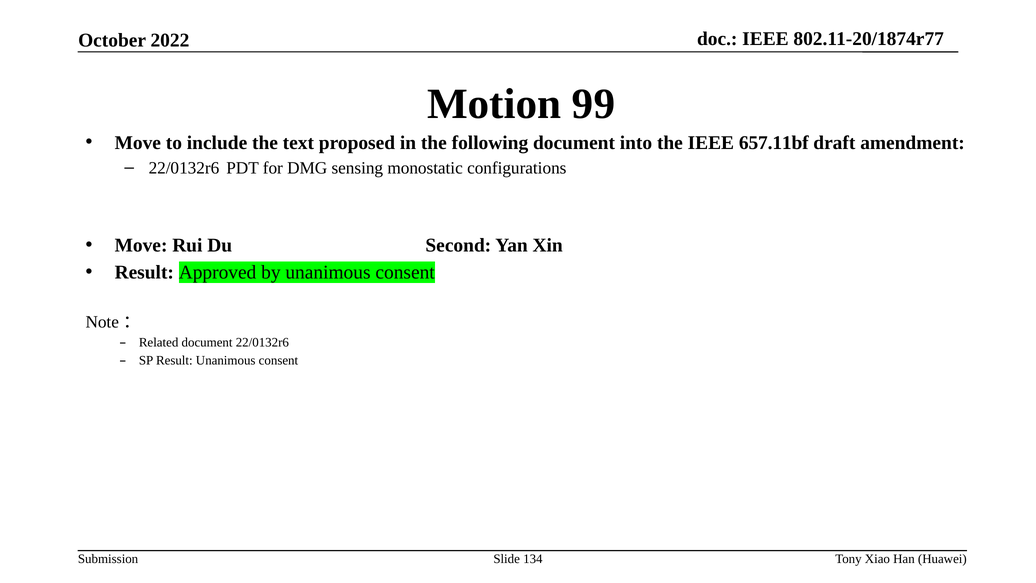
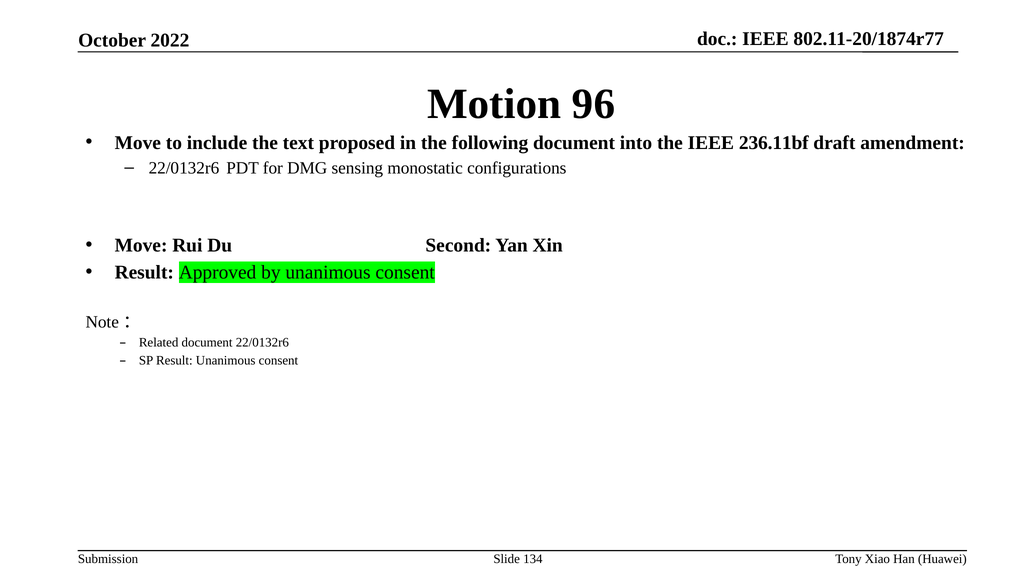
99: 99 -> 96 (594, 104)
657.11bf: 657.11bf -> 236.11bf (774, 143)
